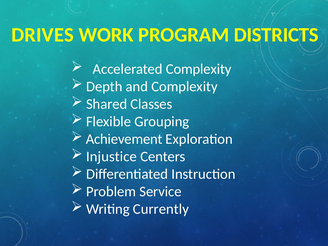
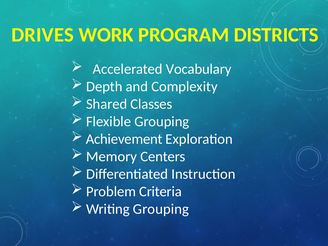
Accelerated Complexity: Complexity -> Vocabulary (199, 69)
Injustice: Injustice -> Memory (112, 157)
Service: Service -> Criteria (161, 192)
Writing Currently: Currently -> Grouping (161, 209)
